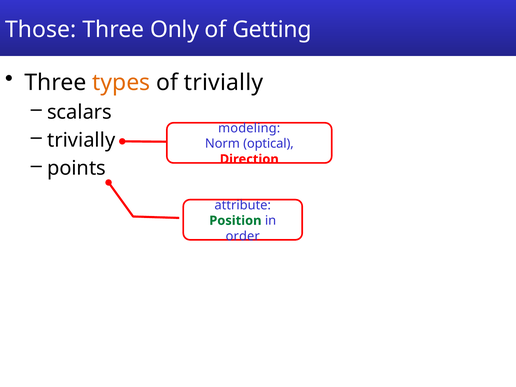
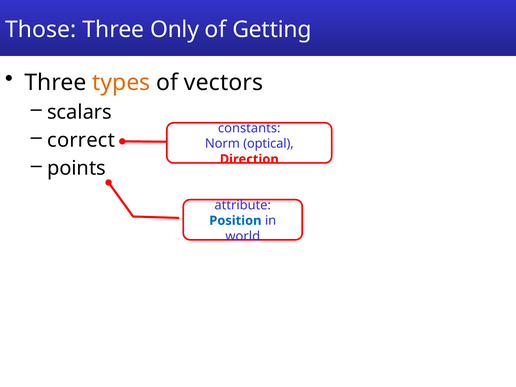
of trivially: trivially -> vectors (224, 82)
modeling: modeling -> constants (249, 128)
trivially: trivially -> correct (81, 140)
Position colour: green -> blue (235, 221)
order: order -> world (243, 236)
